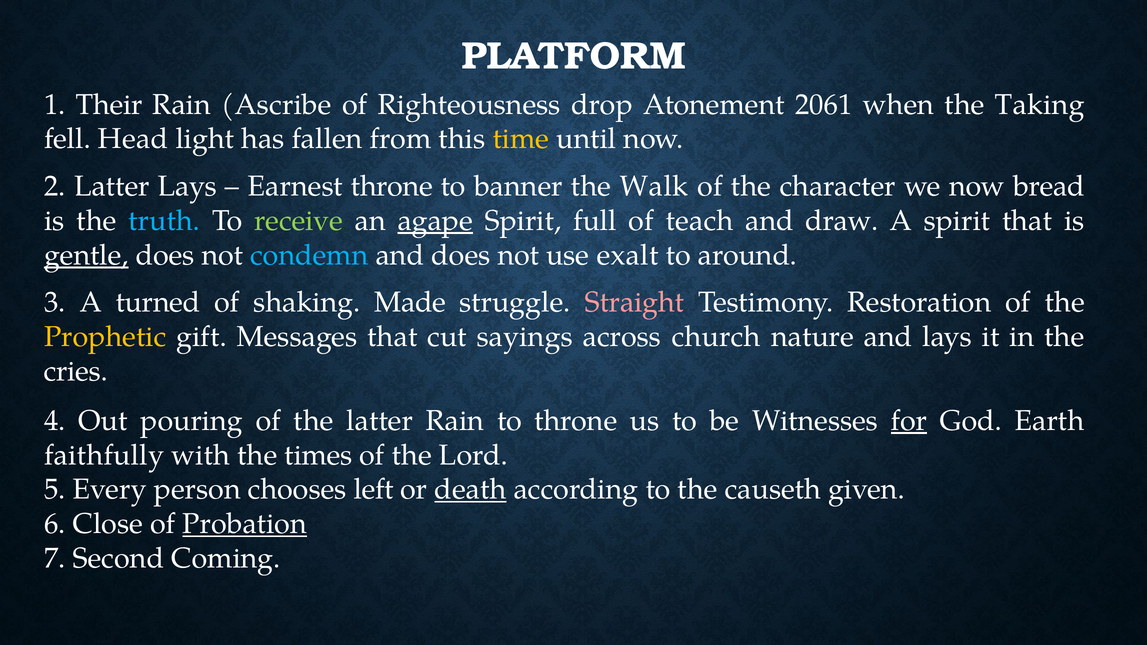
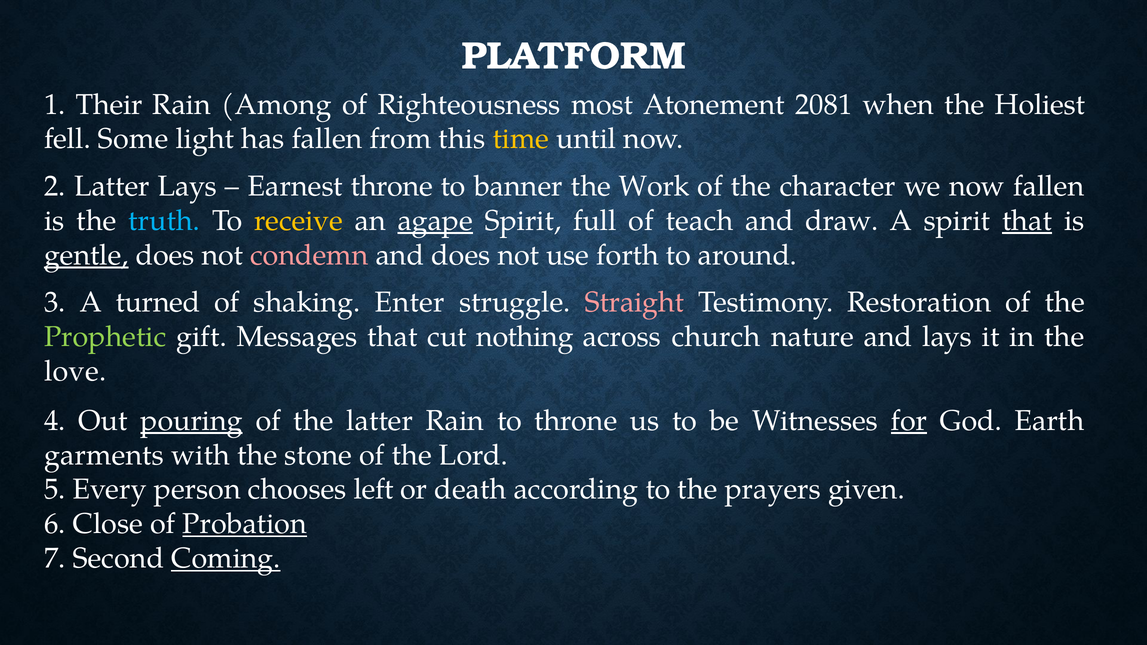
Ascribe: Ascribe -> Among (276, 105)
drop: drop -> most (602, 105)
2061: 2061 -> 2081 (824, 105)
Taking: Taking -> Holiest (1040, 105)
Head: Head -> Some (133, 139)
Walk: Walk -> Work (654, 186)
now bread: bread -> fallen (1049, 186)
receive colour: light green -> yellow (299, 221)
that underline: none -> present (1027, 221)
condemn colour: light blue -> pink (309, 255)
exalt: exalt -> forth (628, 255)
Made: Made -> Enter (410, 303)
Prophetic colour: yellow -> light green (105, 337)
sayings: sayings -> nothing (525, 337)
cries: cries -> love (75, 371)
pouring underline: none -> present (192, 421)
faithfully: faithfully -> garments (104, 455)
times: times -> stone (318, 455)
death underline: present -> none (470, 490)
causeth: causeth -> prayers (773, 490)
Coming underline: none -> present (226, 558)
